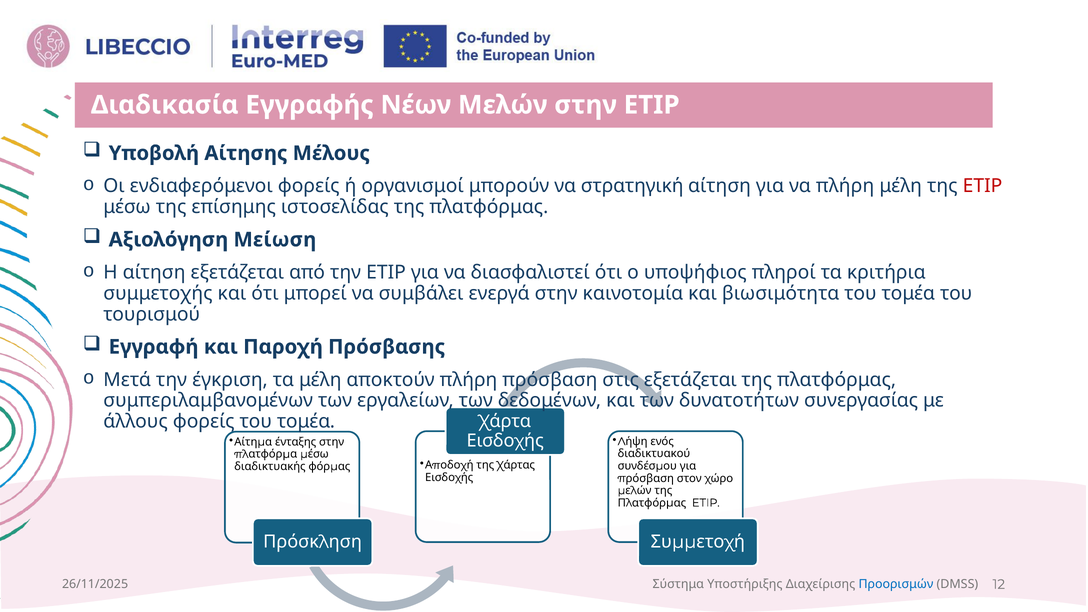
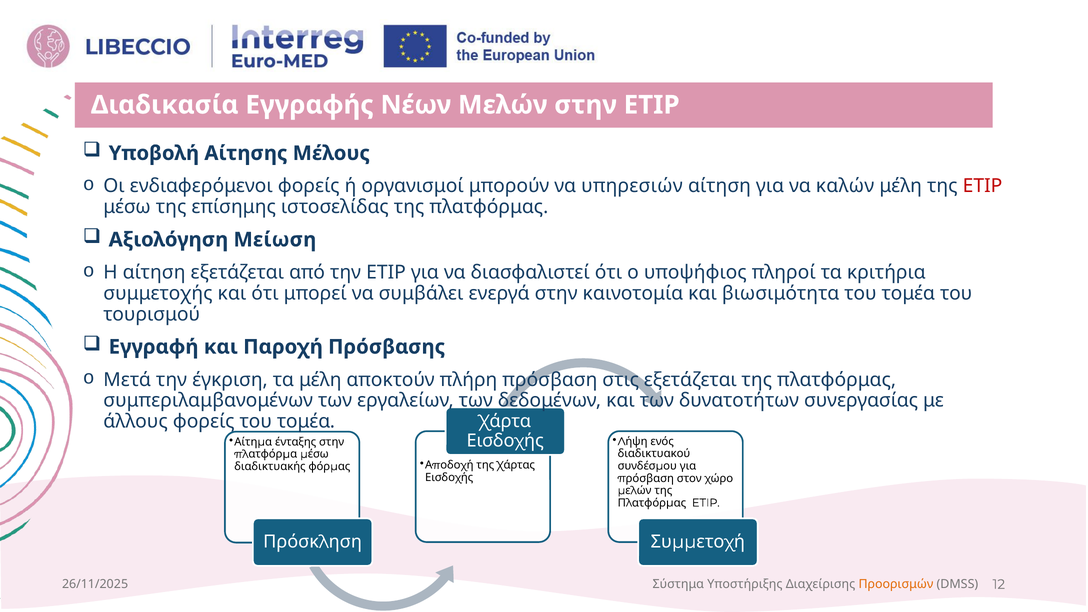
στρατηγική: στρατηγική -> υπηρεσιών (632, 186)
να πλήρη: πλήρη -> καλών (845, 186)
Προορισμών colour: blue -> orange (896, 584)
